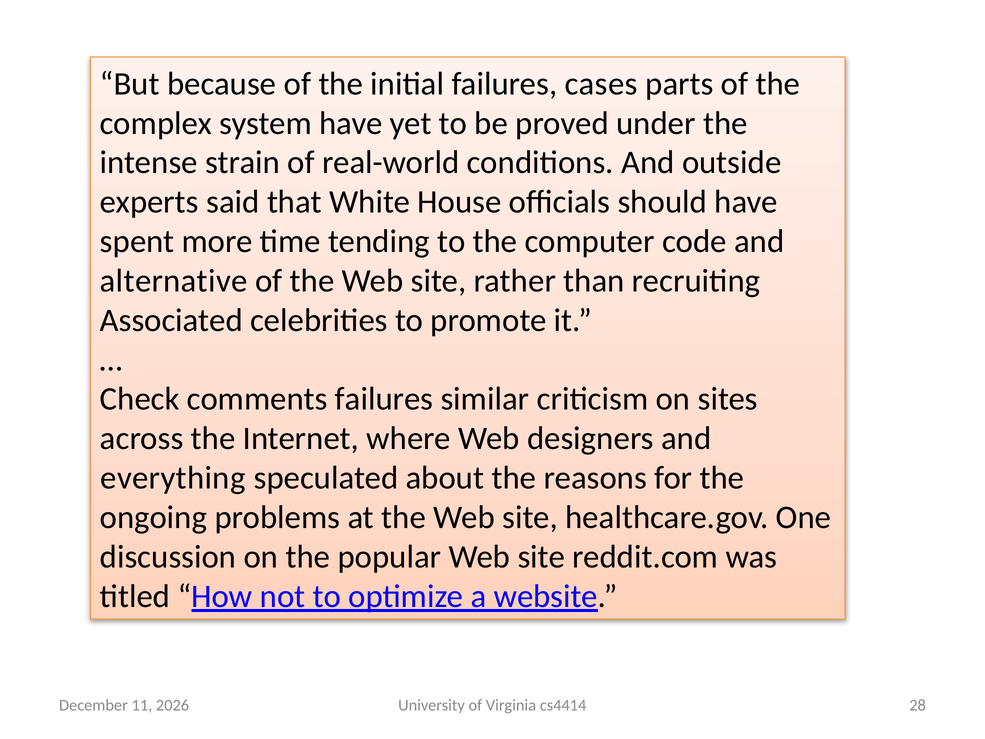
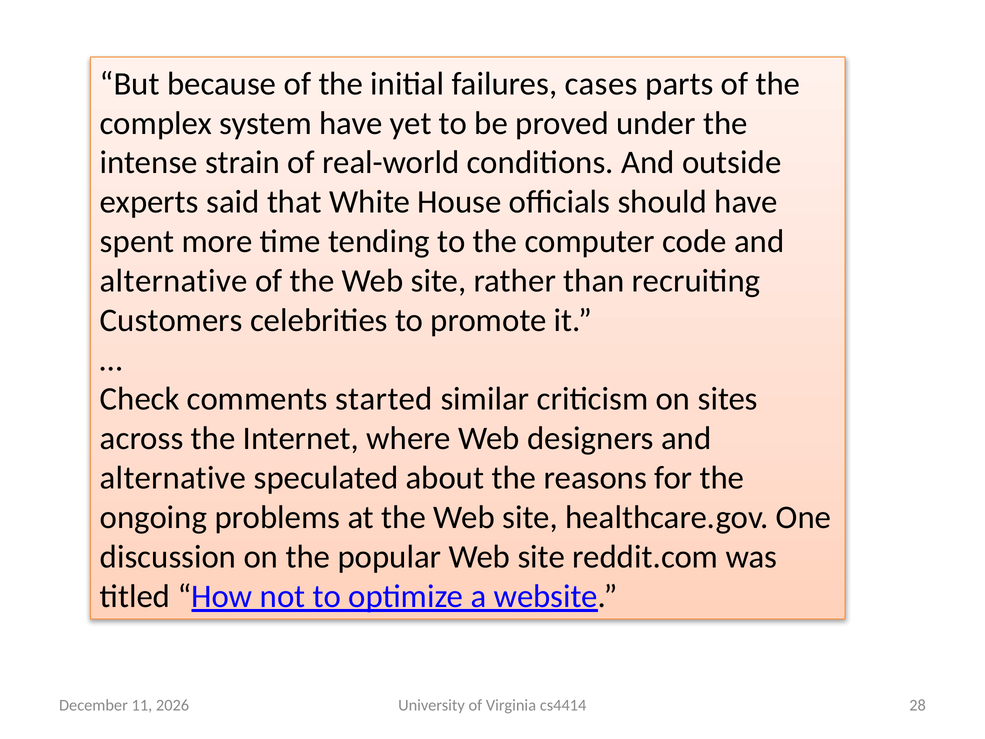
Associated: Associated -> Customers (171, 320)
comments failures: failures -> started (384, 399)
everything: everything -> alternative (173, 478)
